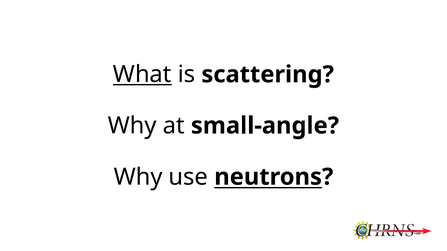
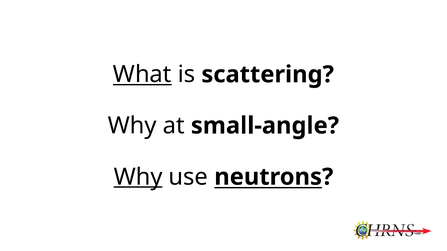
Why underline: none -> present (138, 177)
